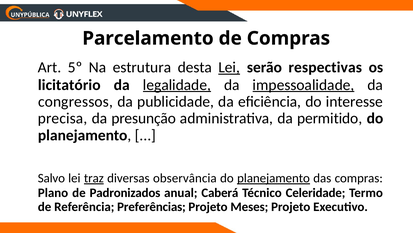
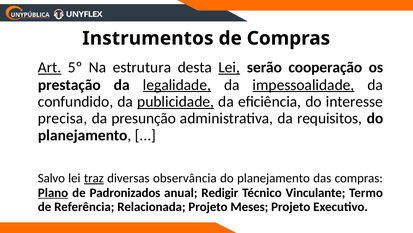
Parcelamento: Parcelamento -> Instrumentos (148, 38)
Art underline: none -> present (50, 67)
respectivas: respectivas -> cooperação (325, 67)
licitatório: licitatório -> prestação (69, 85)
congressos: congressos -> confundido (76, 101)
publicidade underline: none -> present (176, 101)
permitido: permitido -> requisitos (330, 118)
planejamento underline: present -> none (274, 178)
Plano underline: none -> present (53, 192)
Caberá: Caberá -> Redigir (220, 192)
Celeridade: Celeridade -> Vinculante (315, 192)
Preferências: Preferências -> Relacionada (151, 206)
